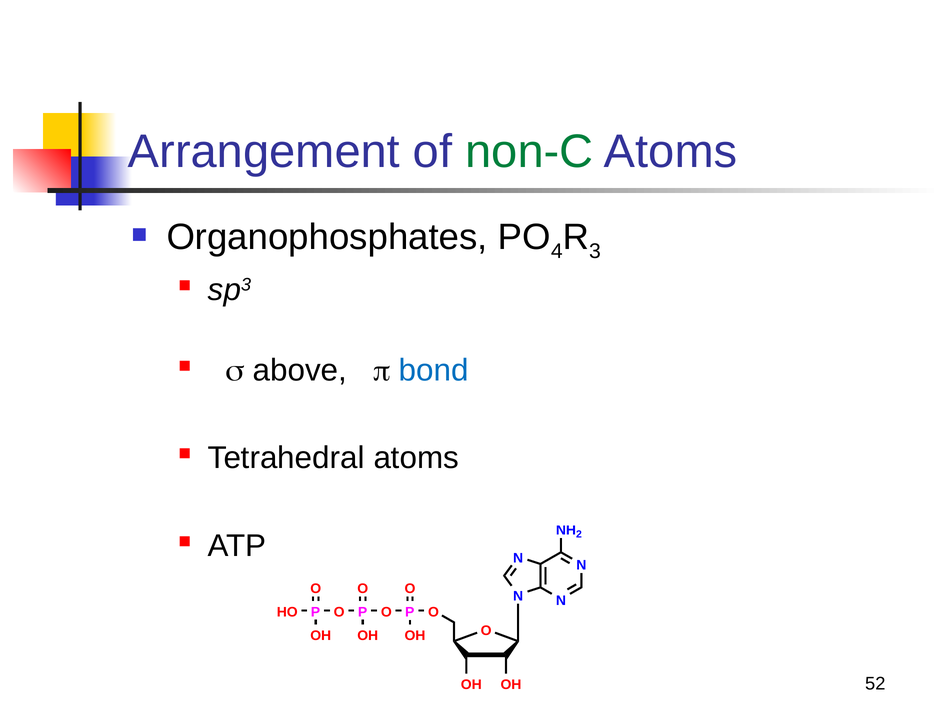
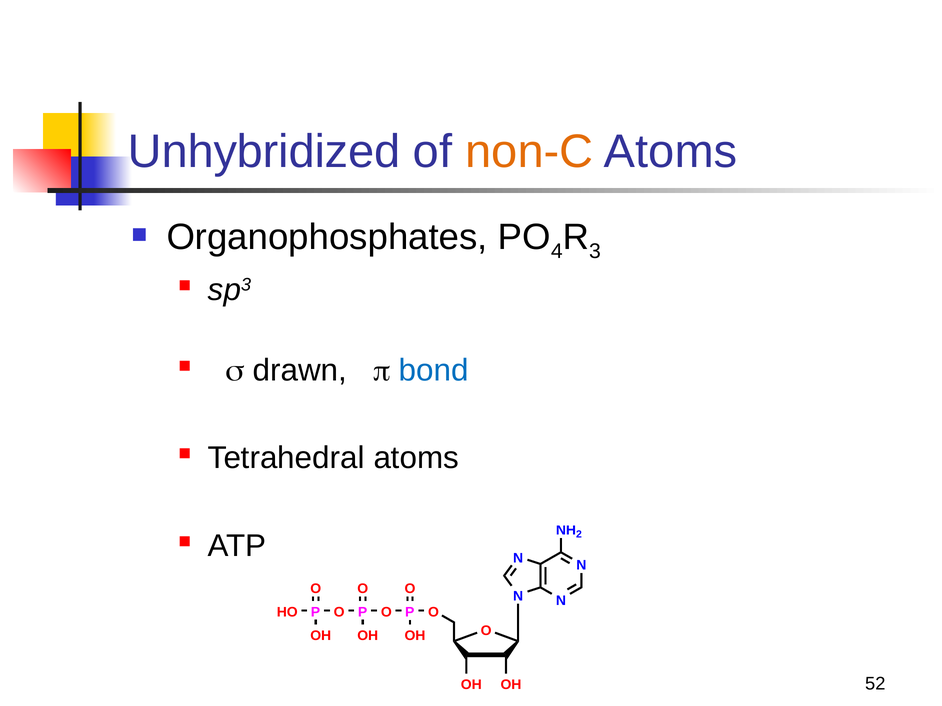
Arrangement: Arrangement -> Unhybridized (264, 152)
non-C colour: green -> orange (529, 152)
above: above -> drawn (300, 371)
